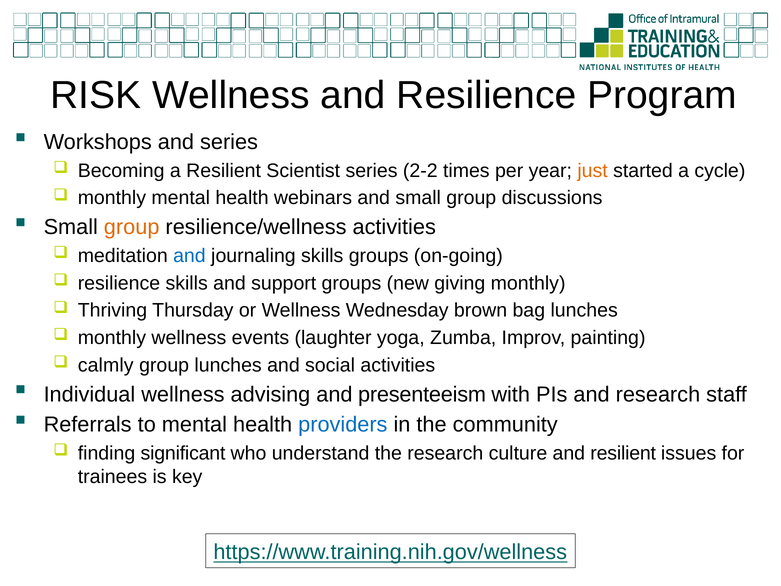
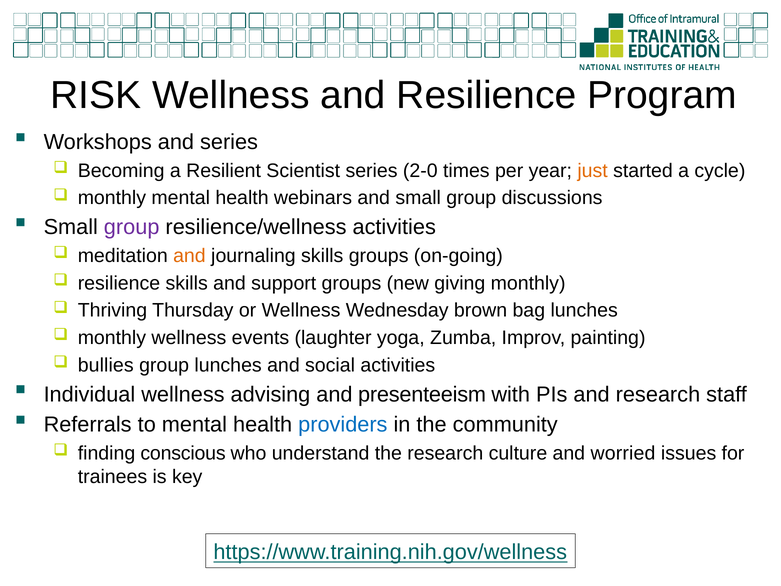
2-2: 2-2 -> 2-0 (420, 171)
group colour: orange -> purple (132, 227)
and colour: blue -> orange (189, 256)
calmly: calmly -> bullies (106, 365)
significant: significant -> conscious (183, 453)
and resilient: resilient -> worried (623, 453)
